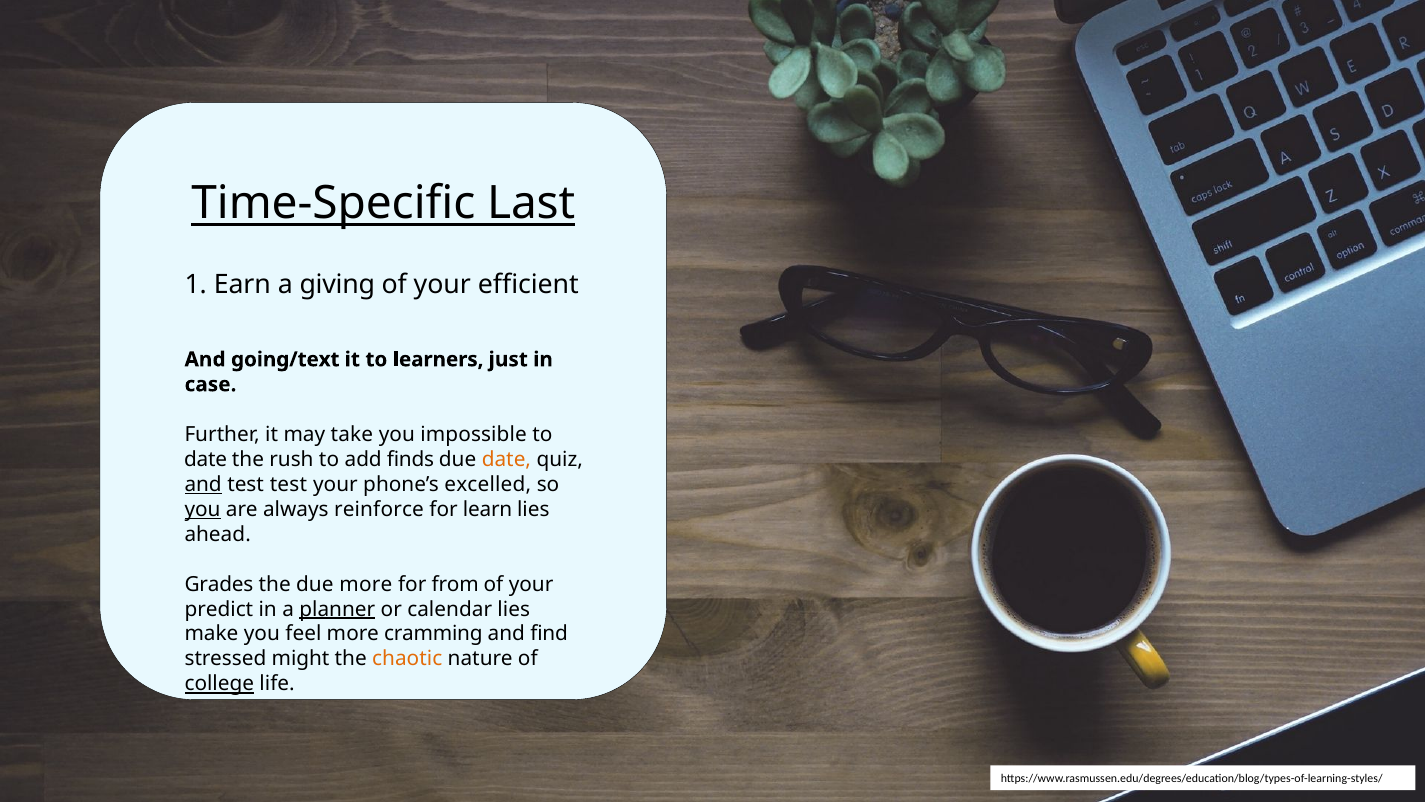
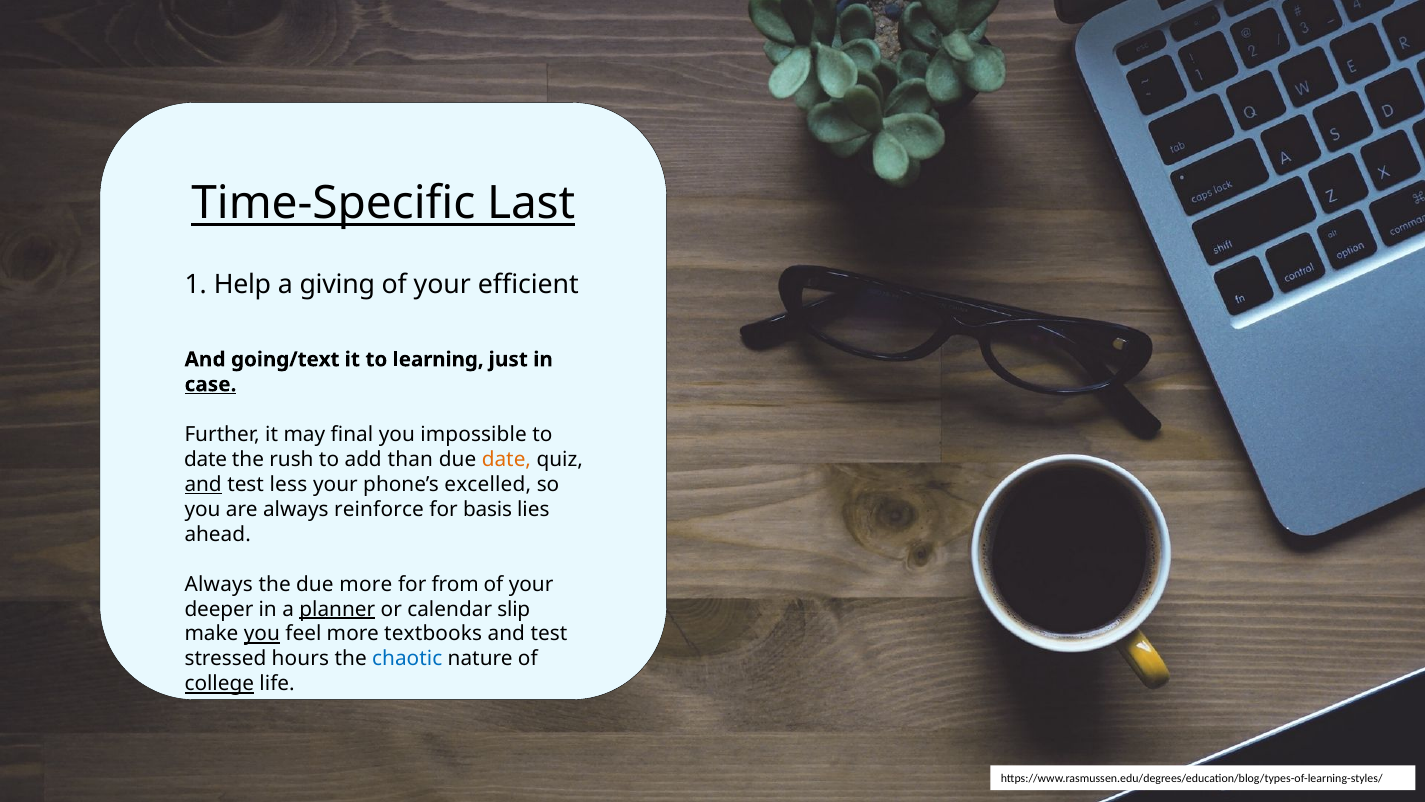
Earn: Earn -> Help (242, 285)
learners: learners -> learning (438, 359)
case underline: none -> present (210, 384)
take: take -> final (352, 434)
finds: finds -> than (410, 459)
test test: test -> less (288, 484)
you underline: present -> none (203, 509)
learn: learn -> basis (488, 509)
Grades: Grades -> Always (219, 584)
predict: predict -> deeper (219, 609)
calendar lies: lies -> slip (514, 609)
you underline: none -> present (262, 634)
cramming: cramming -> textbooks (433, 634)
find: find -> test (549, 634)
might: might -> hours (300, 659)
chaotic colour: orange -> blue (407, 659)
